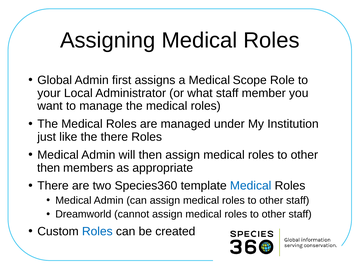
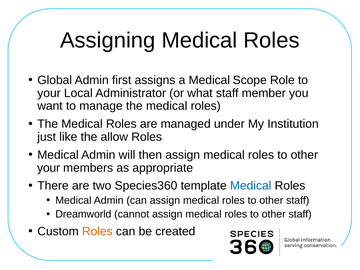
the there: there -> allow (114, 137)
then: then -> your (49, 168)
Roles colour: blue -> orange (97, 231)
